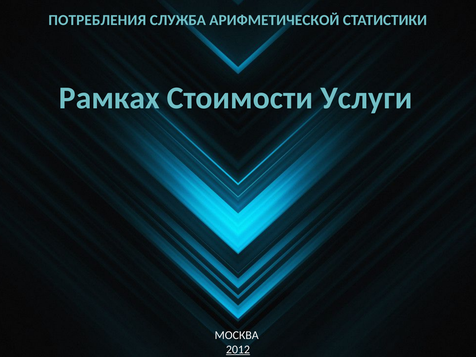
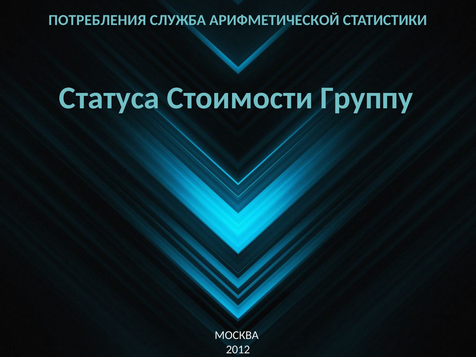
Рамках: Рамках -> Статуса (109, 98)
Услуги: Услуги -> Группу (367, 98)
2012 underline: present -> none (238, 350)
